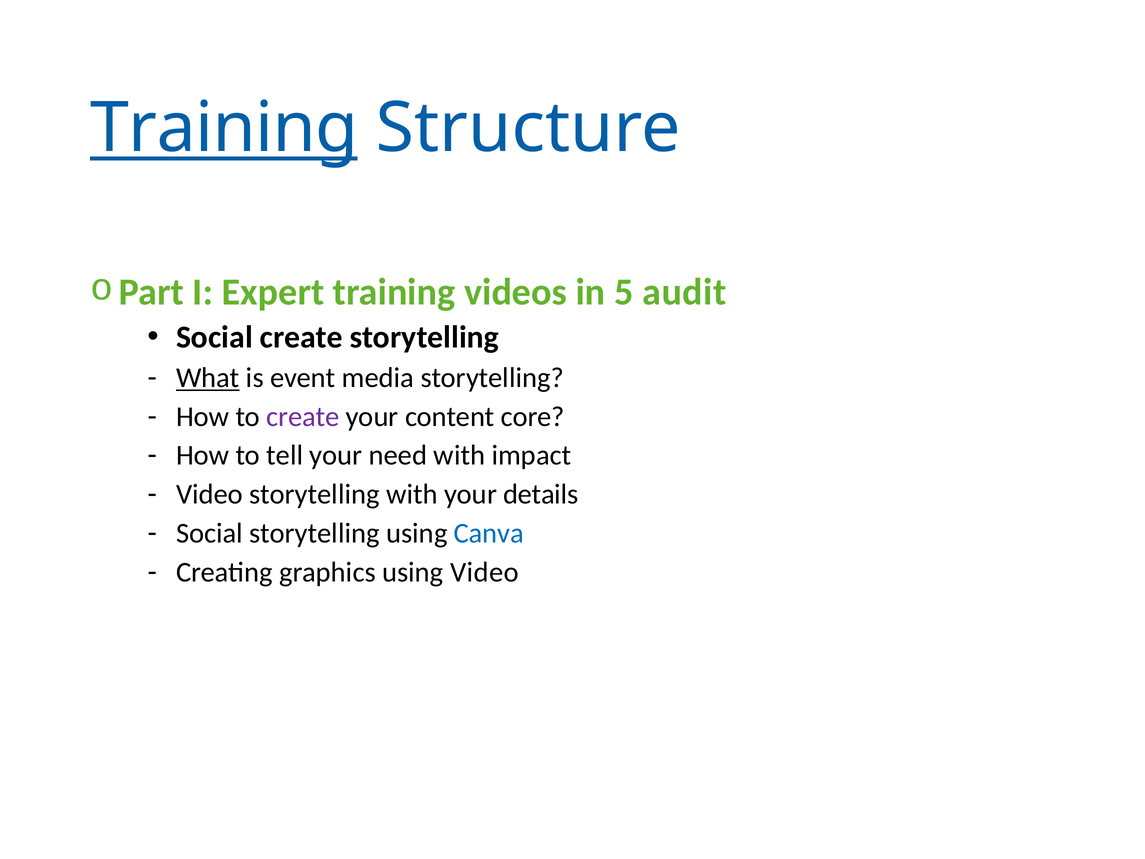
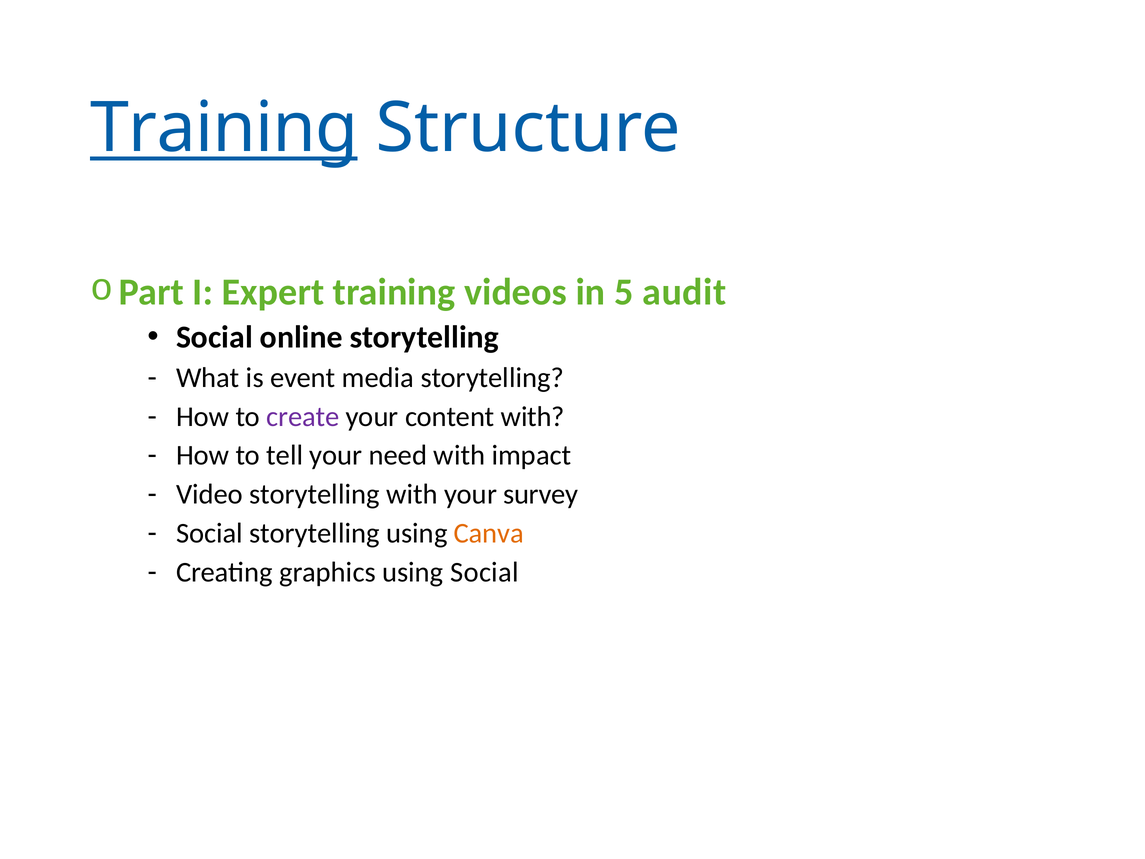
Social create: create -> online (301, 337)
What underline: present -> none (208, 378)
content core: core -> with (533, 417)
details: details -> survey (541, 494)
Canva colour: blue -> orange (489, 533)
using Video: Video -> Social (485, 572)
